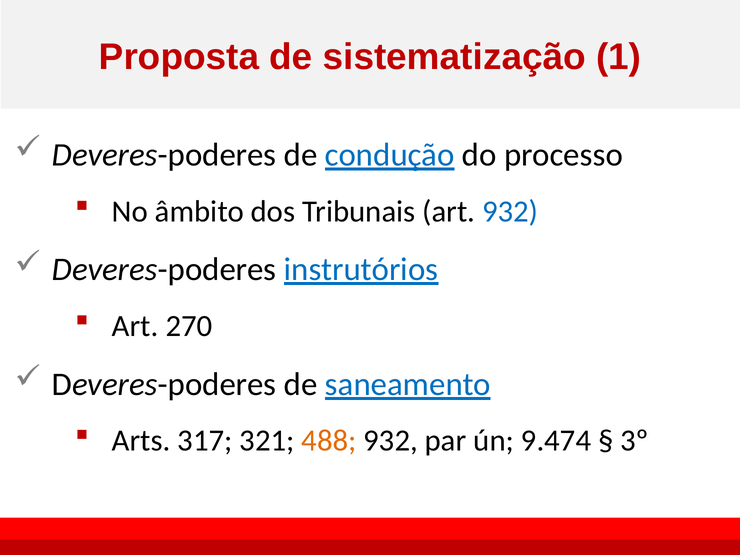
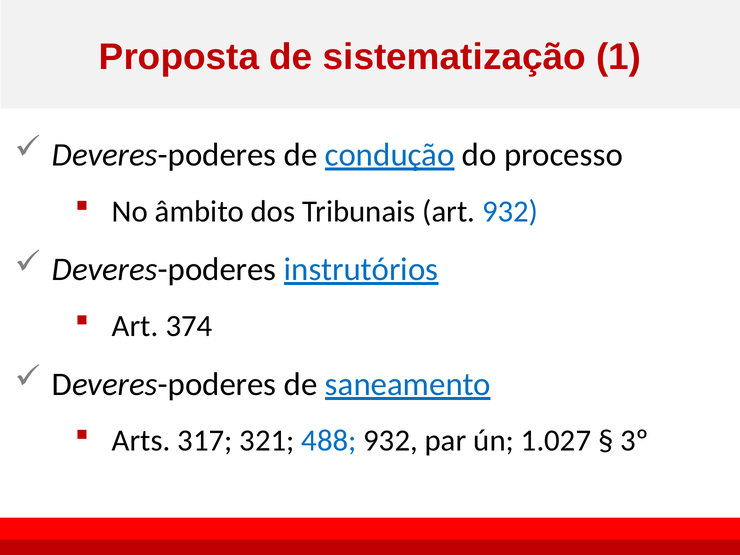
270: 270 -> 374 (189, 326)
488 colour: orange -> blue (329, 441)
9.474: 9.474 -> 1.027 (556, 441)
